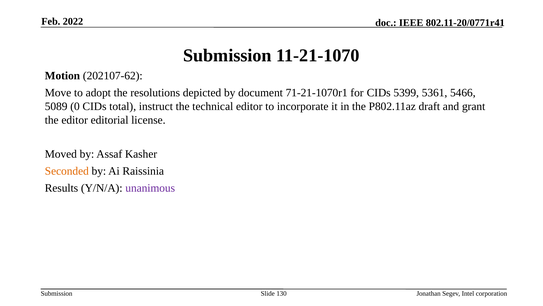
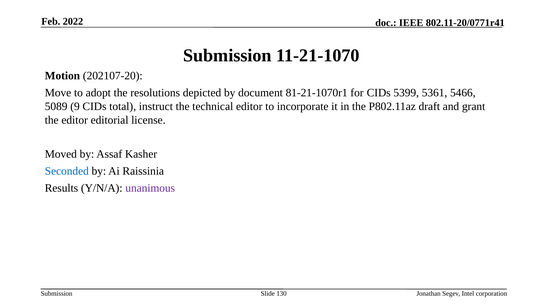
202107-62: 202107-62 -> 202107-20 (113, 76)
71-21-1070r1: 71-21-1070r1 -> 81-21-1070r1 (317, 93)
0: 0 -> 9 (75, 106)
Seconded colour: orange -> blue (67, 171)
